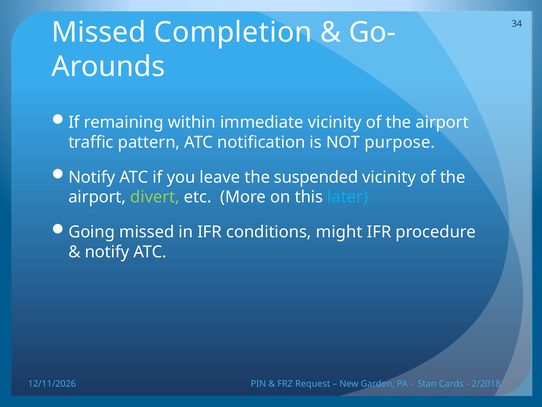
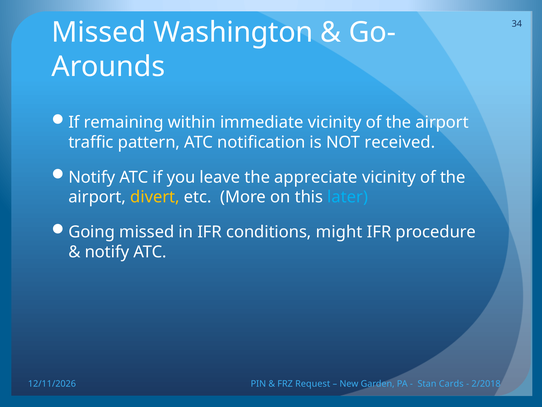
Completion: Completion -> Washington (233, 32)
purpose: purpose -> received (400, 142)
suspended: suspended -> appreciate (316, 177)
divert colour: light green -> yellow (155, 197)
